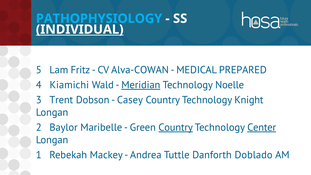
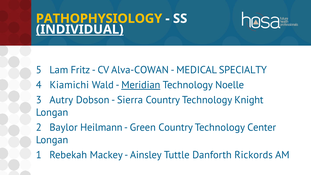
PATHOPHYSIOLOGY colour: light blue -> yellow (99, 19)
PREPARED: PREPARED -> SPECIALTY (243, 70)
Trent: Trent -> Autry (61, 100)
Casey: Casey -> Sierra (130, 100)
Maribelle: Maribelle -> Heilmann (101, 127)
Country underline: present -> none (176, 127)
Center underline: present -> none (262, 127)
Andrea: Andrea -> Ainsley (146, 155)
Doblado: Doblado -> Rickords (254, 155)
